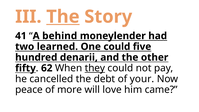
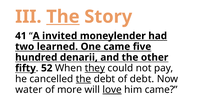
behind: behind -> invited (60, 36)
One could: could -> came (117, 47)
62: 62 -> 52 (47, 68)
the underline: none -> present (83, 79)
of your: your -> debt (142, 79)
peace: peace -> water (29, 90)
love underline: none -> present (112, 90)
